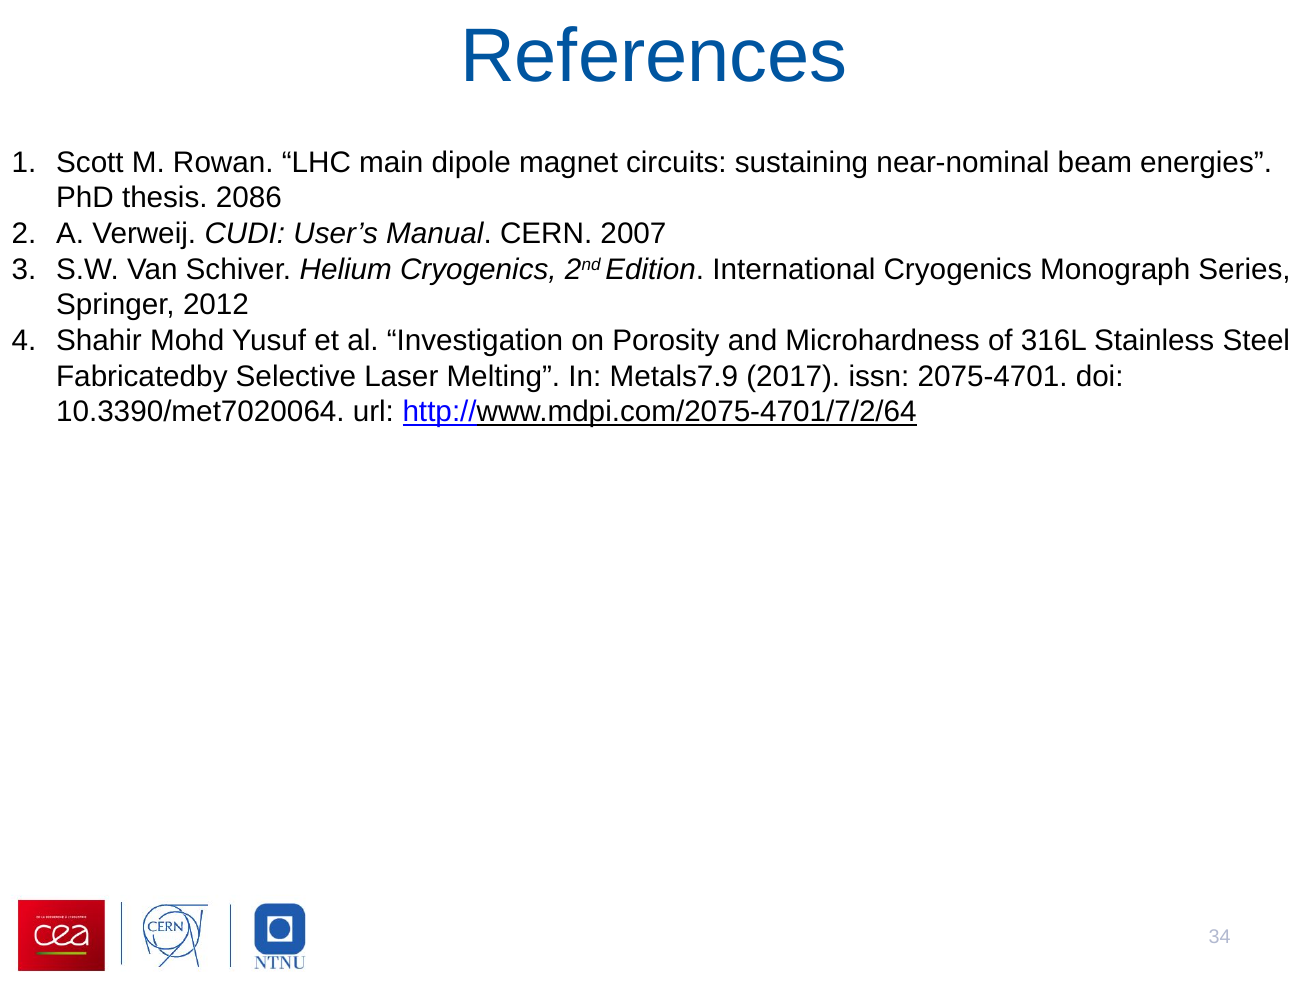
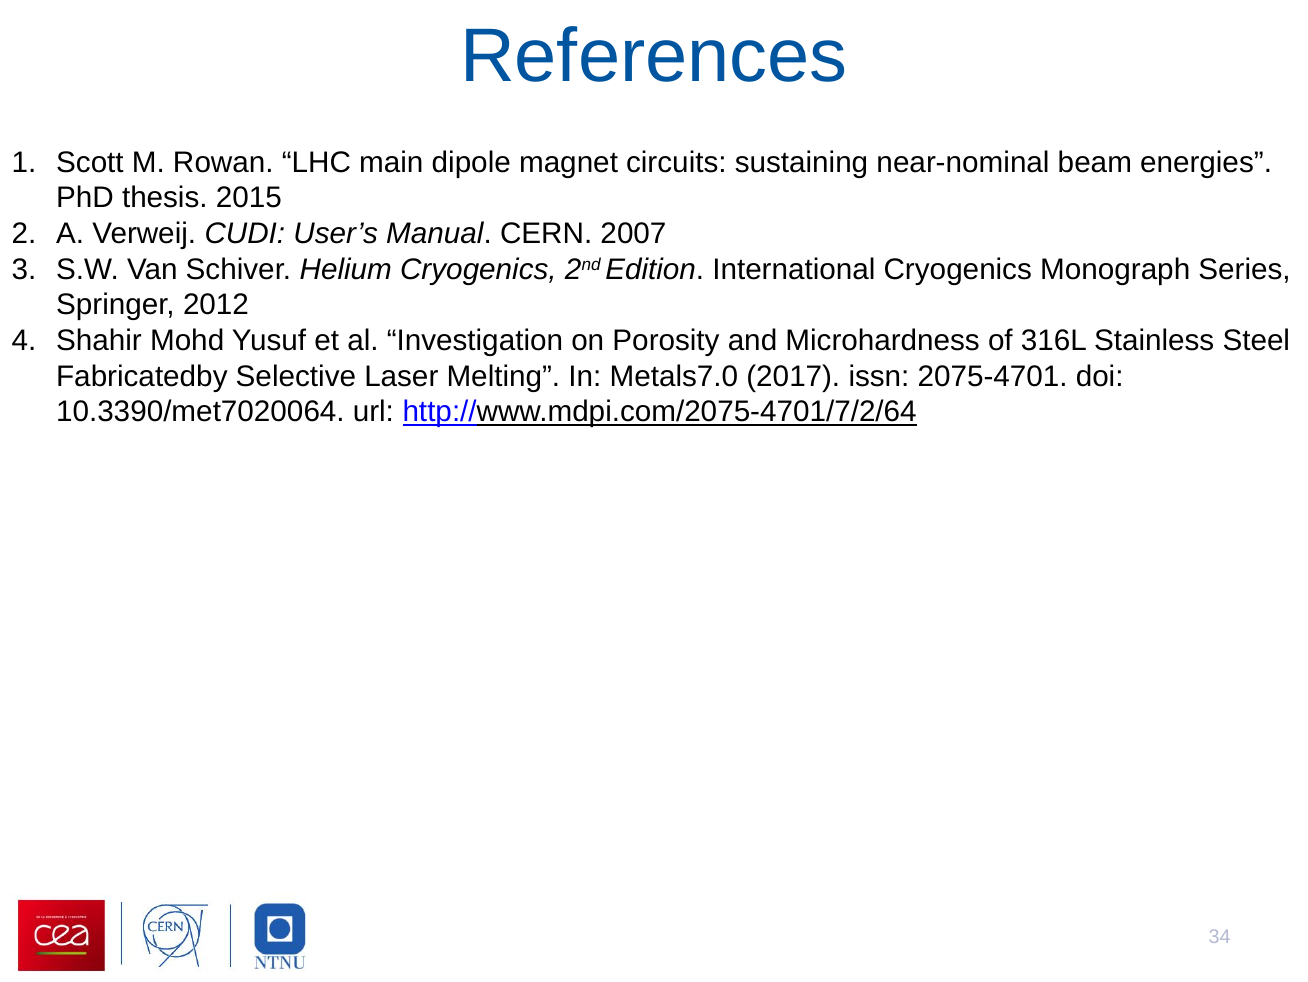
2086: 2086 -> 2015 (249, 198)
Metals7.9: Metals7.9 -> Metals7.0 (674, 376)
